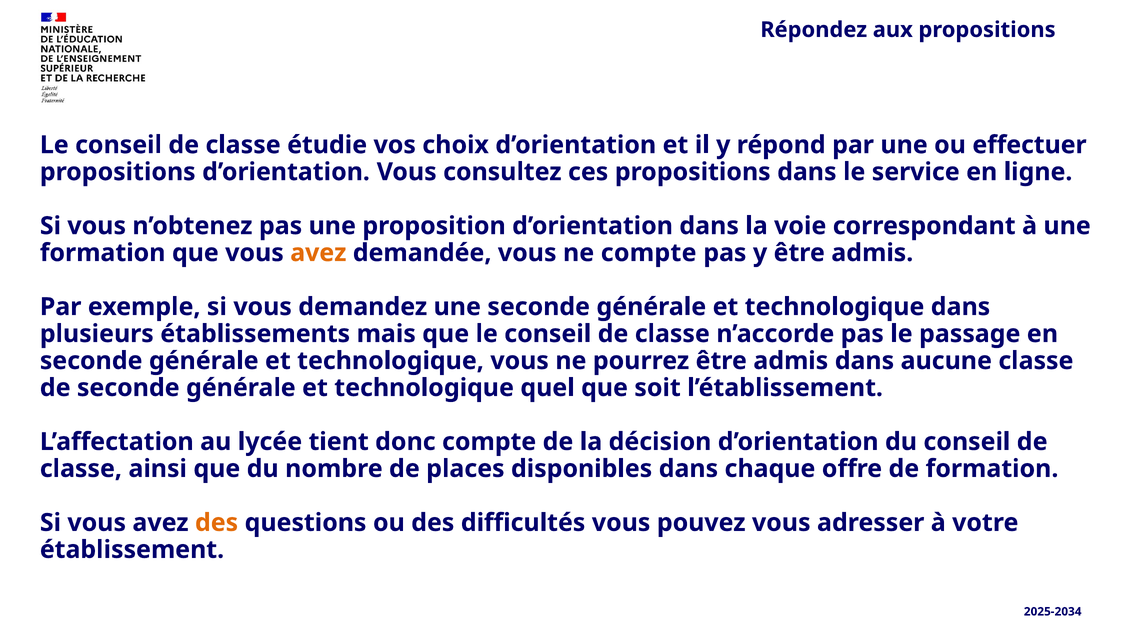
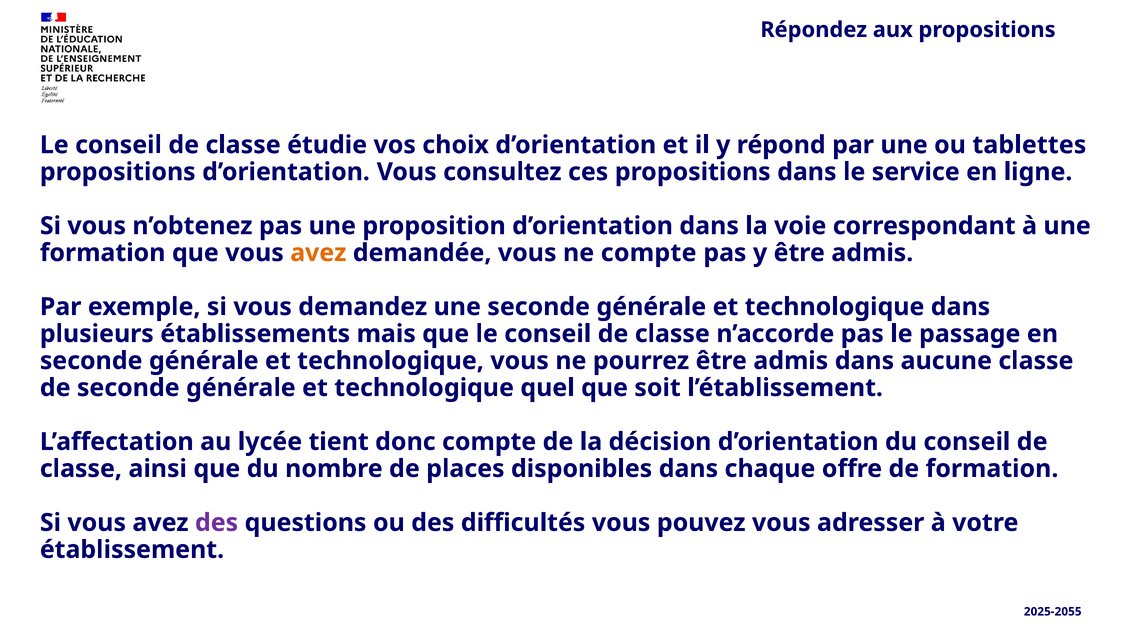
effectuer: effectuer -> tablettes (1029, 145)
des colour: orange -> purple (217, 523)
2025-2034: 2025-2034 -> 2025-2055 (1053, 612)
